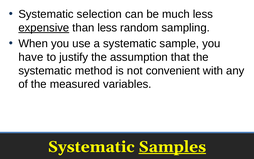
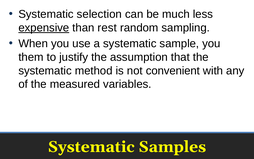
than less: less -> rest (107, 28)
have: have -> them (31, 57)
Samples underline: present -> none (172, 147)
